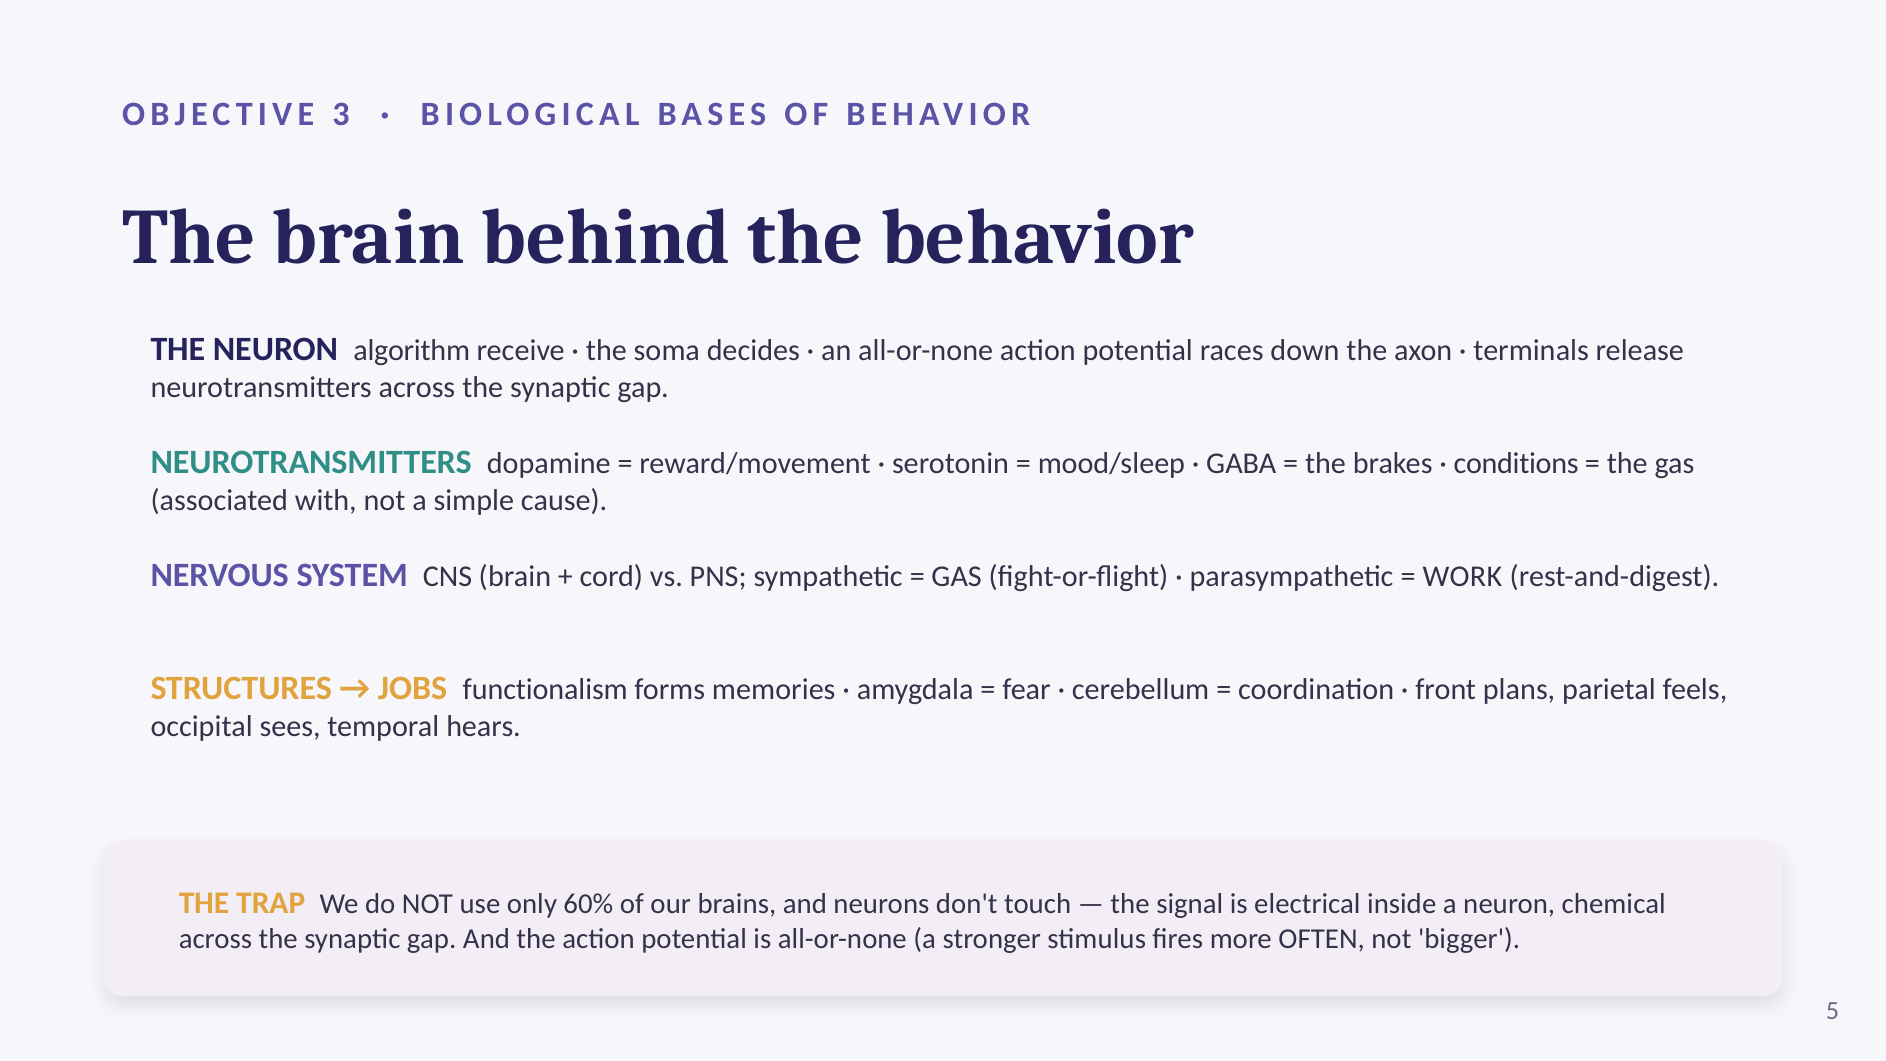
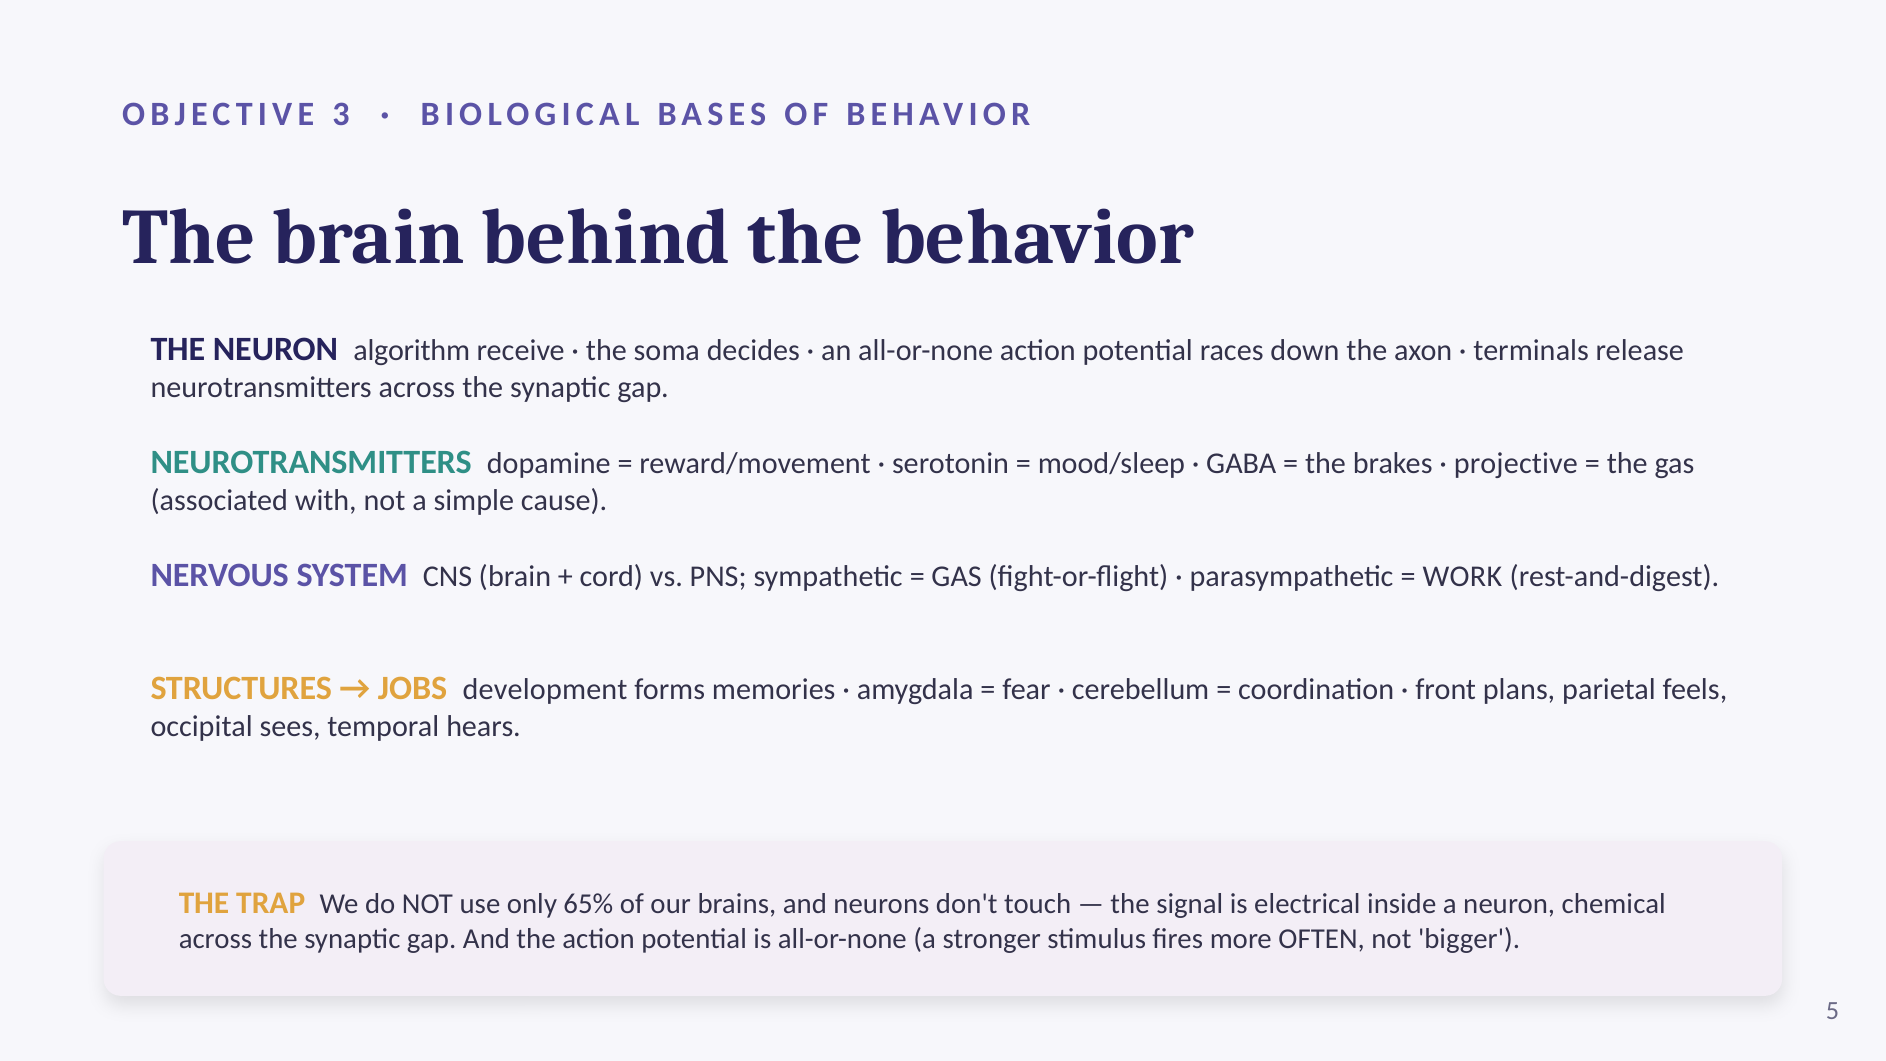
conditions: conditions -> projective (1516, 463)
functionalism: functionalism -> development (545, 690)
60%: 60% -> 65% (588, 904)
